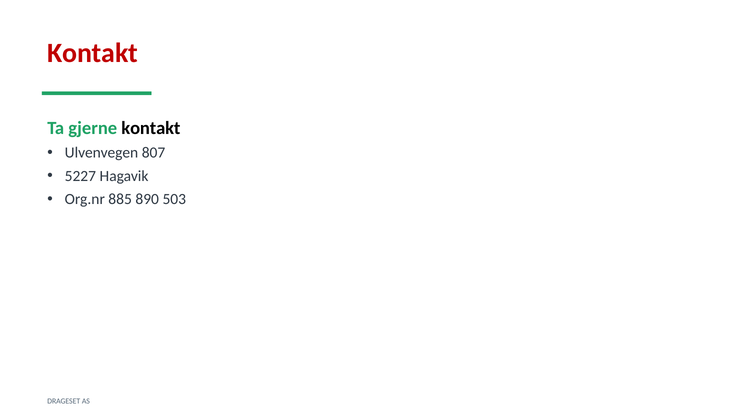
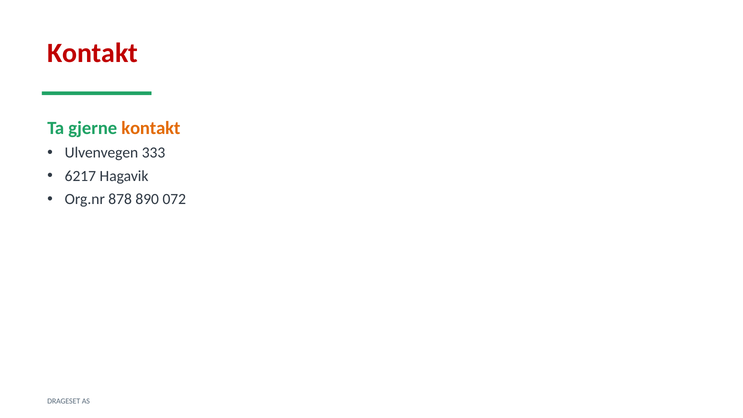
kontakt colour: black -> orange (151, 128)
807: 807 -> 333 (154, 153)
5227: 5227 -> 6217 (80, 176)
885: 885 -> 878 (120, 199)
503: 503 -> 072 (174, 199)
